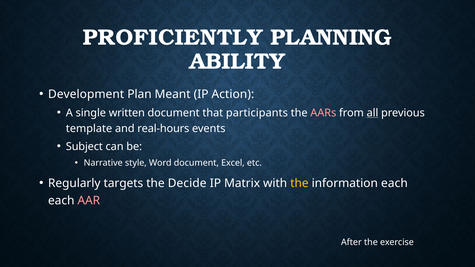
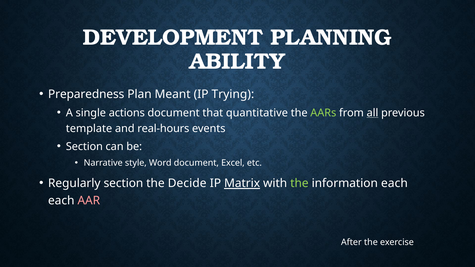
PROFICIENTLY: PROFICIENTLY -> DEVELOPMENT (173, 37)
Development: Development -> Preparedness (86, 94)
Action: Action -> Trying (233, 94)
written: written -> actions (127, 113)
participants: participants -> quantitative (257, 113)
AARs colour: pink -> light green (323, 113)
Subject: Subject -> Section (84, 147)
Regularly targets: targets -> section (123, 184)
Matrix underline: none -> present (242, 184)
the colour: yellow -> light green (299, 184)
